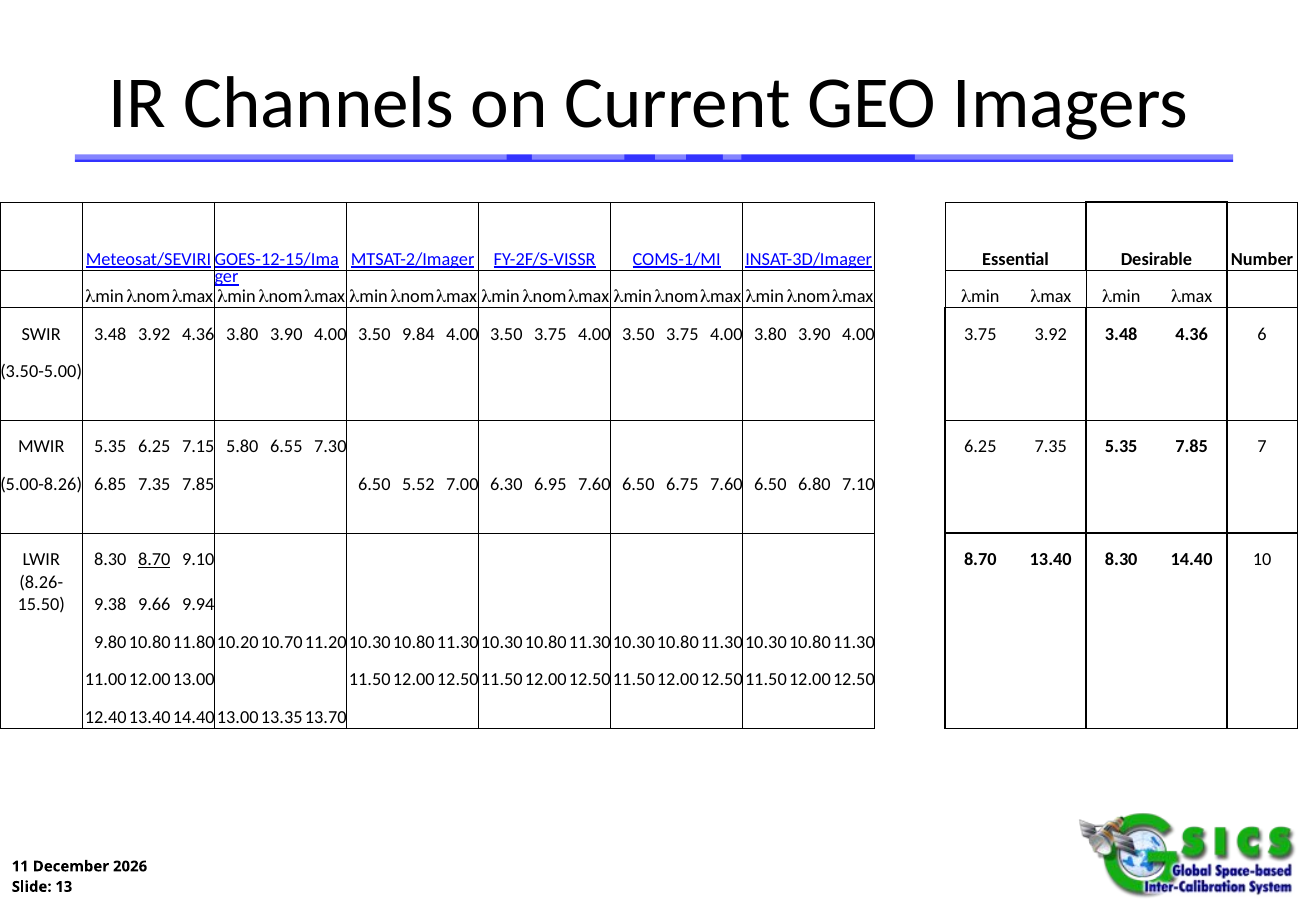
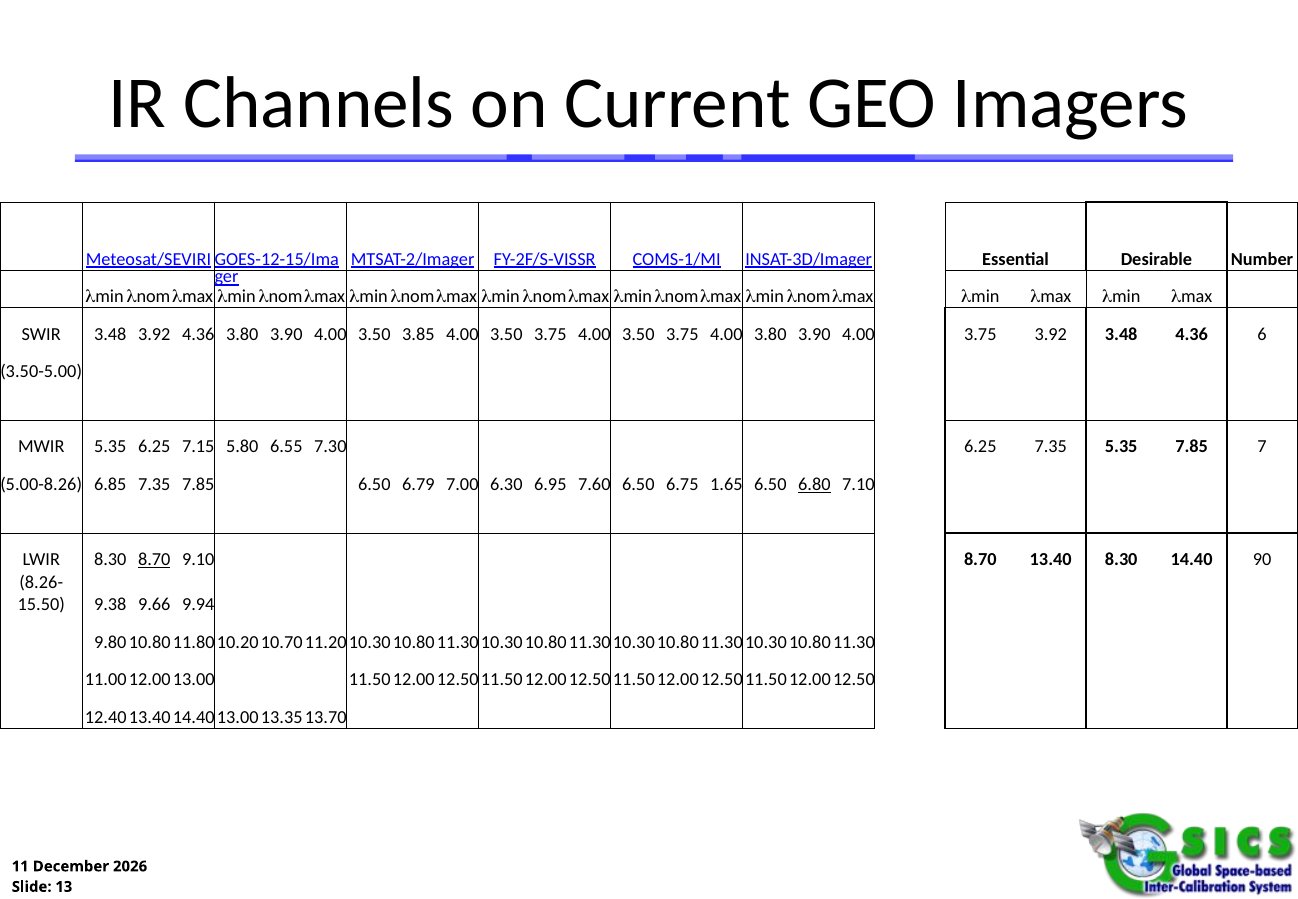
9.84: 9.84 -> 3.85 (418, 334)
5.52: 5.52 -> 6.79 (418, 484)
6.75 7.60: 7.60 -> 1.65 (726, 484)
6.80 underline: none -> present (814, 484)
10: 10 -> 90 (1262, 559)
